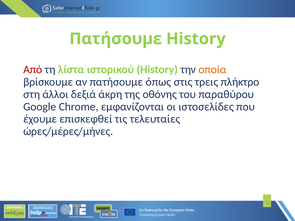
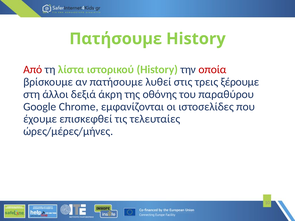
οποία colour: orange -> red (212, 70)
όπως: όπως -> λυθεί (158, 82)
πλήκτρο: πλήκτρο -> ξέρουμε (240, 82)
